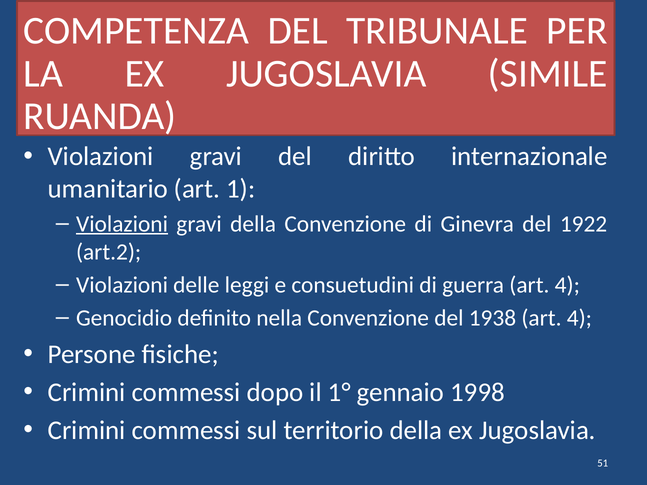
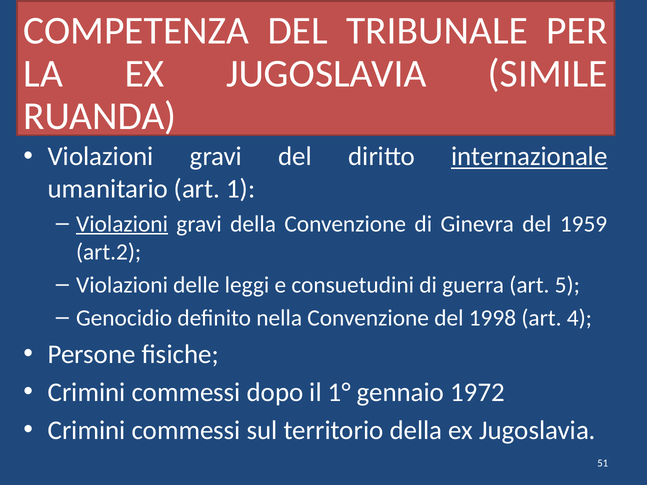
internazionale underline: none -> present (529, 157)
1922: 1922 -> 1959 (584, 224)
guerra art 4: 4 -> 5 (567, 285)
1938: 1938 -> 1998 (492, 318)
1998: 1998 -> 1972 (478, 392)
